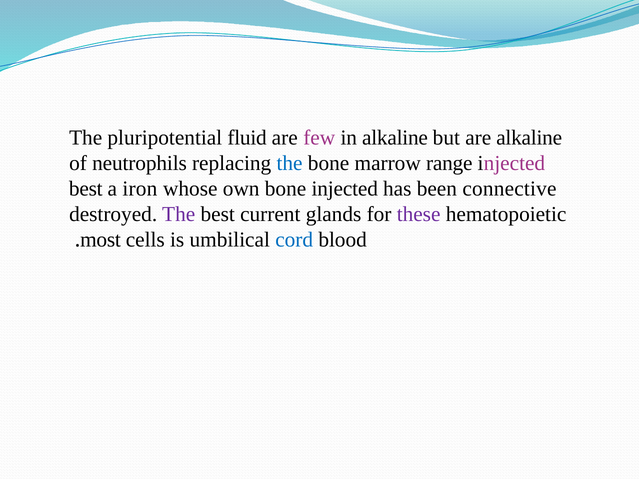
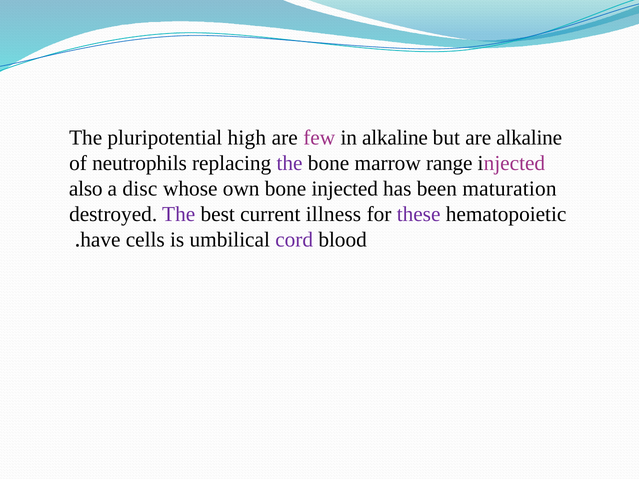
fluid: fluid -> high (247, 138)
the colour: blue -> purple (290, 163)
best: best -> also (86, 189)
iron: iron -> disc (140, 189)
connective: connective -> maturation (509, 189)
glands: glands -> illness (333, 214)
most: most -> have (100, 240)
cord colour: blue -> purple (294, 240)
